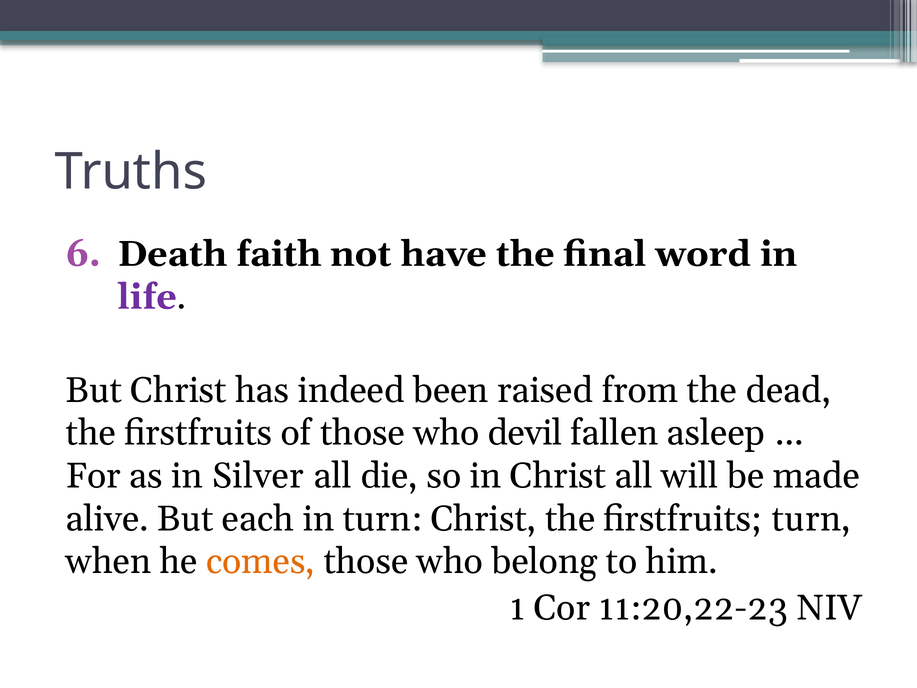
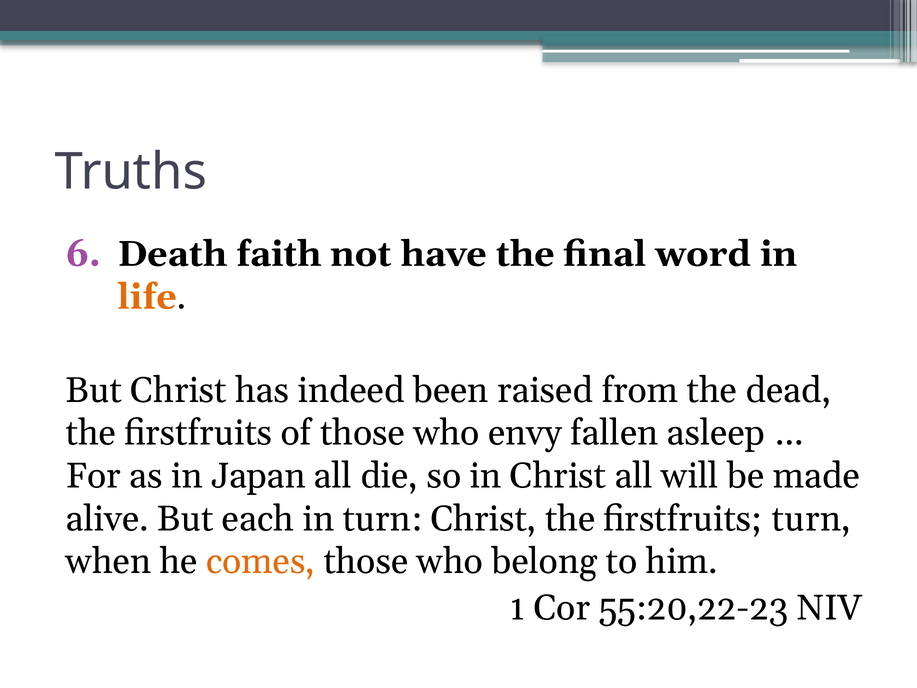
life colour: purple -> orange (147, 297)
devil: devil -> envy (525, 433)
Silver: Silver -> Japan (258, 476)
11:20,22-23: 11:20,22-23 -> 55:20,22-23 (694, 608)
